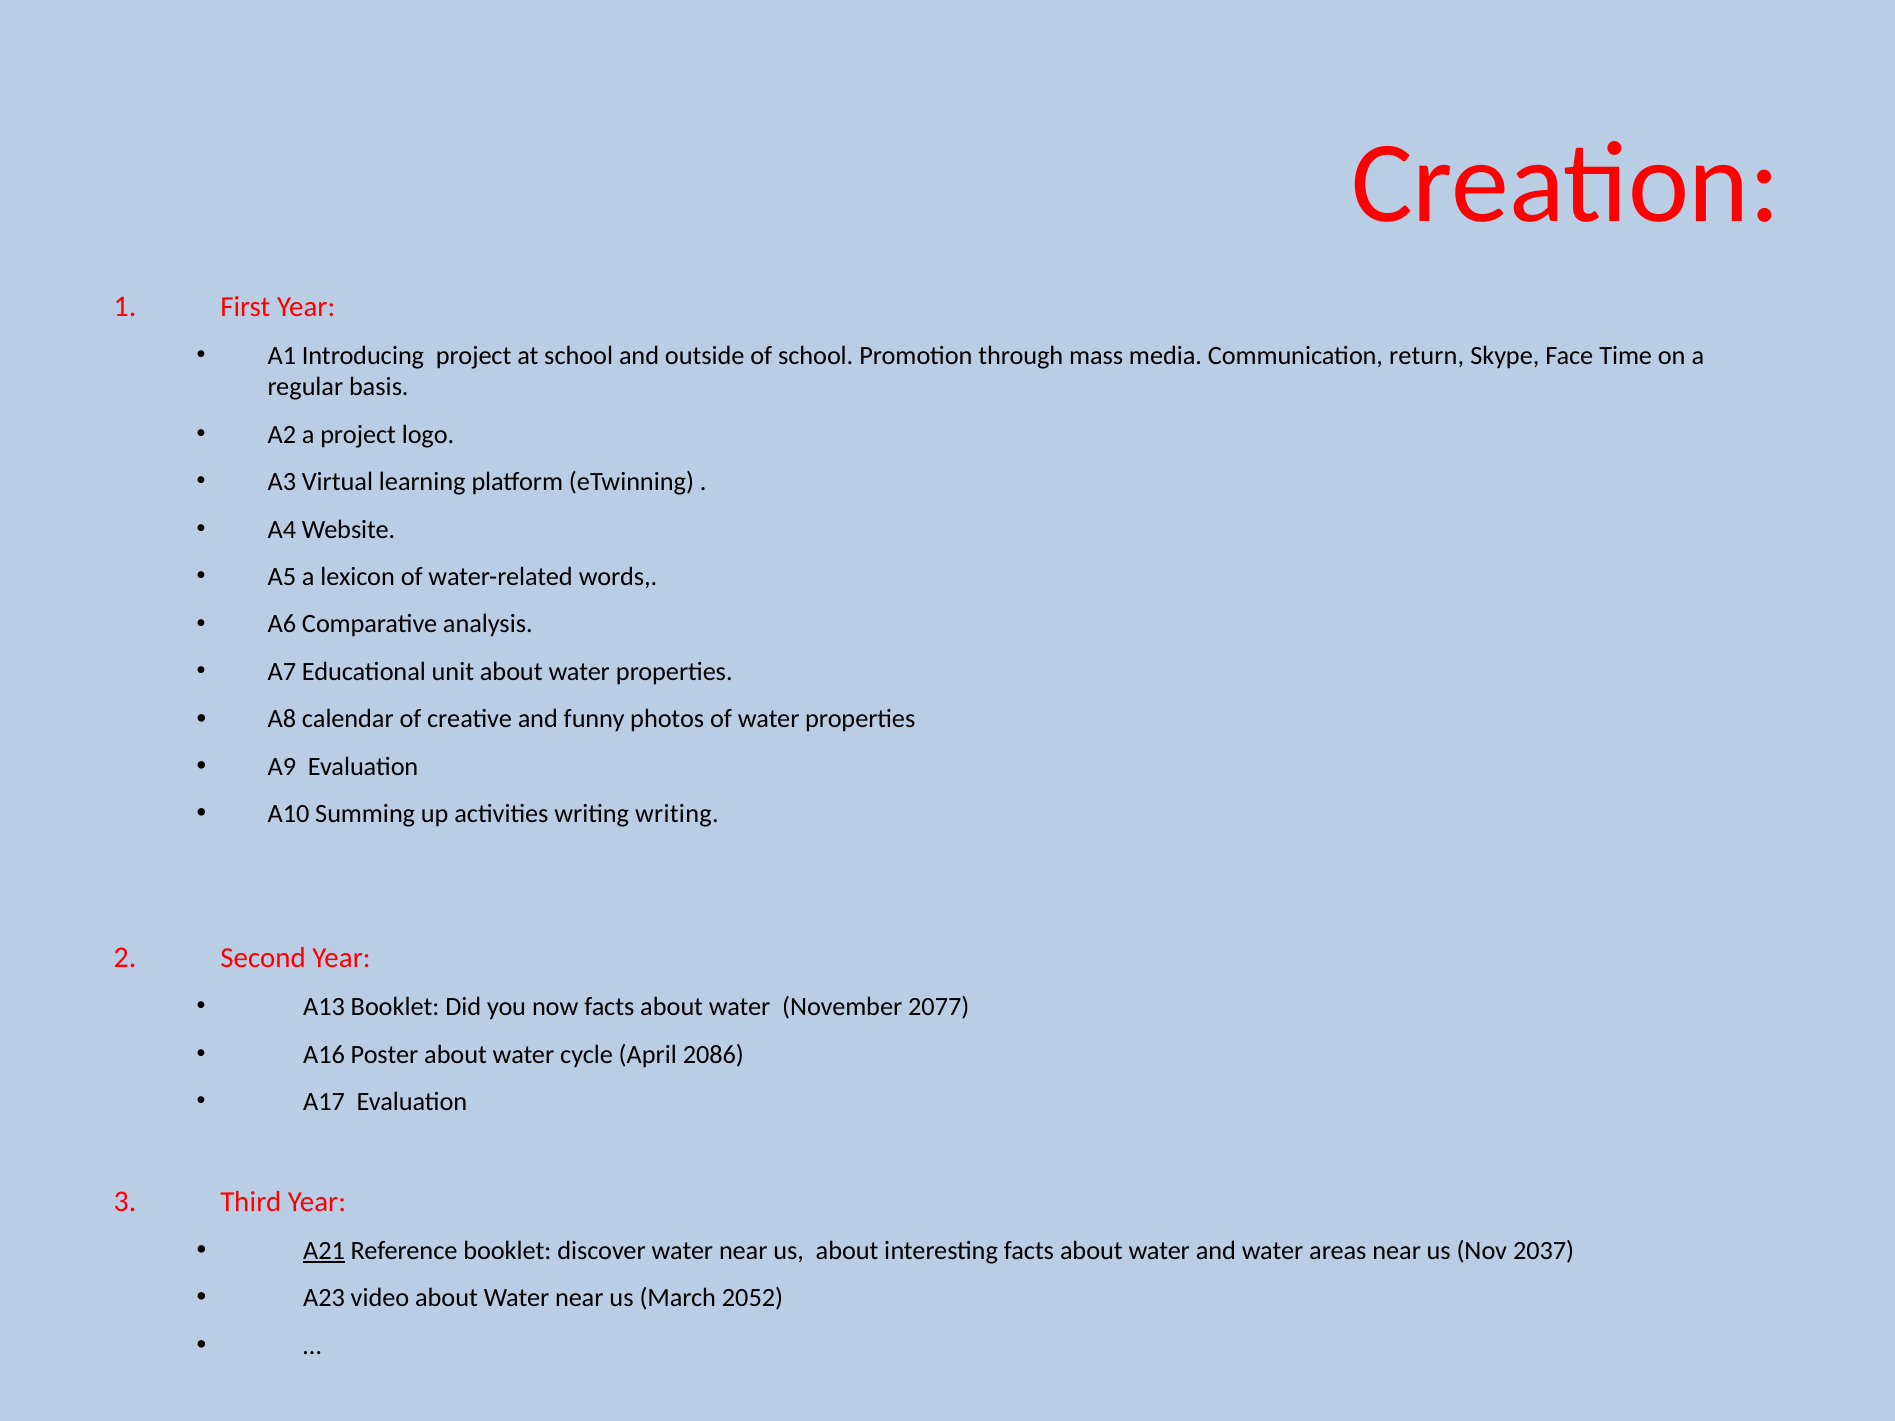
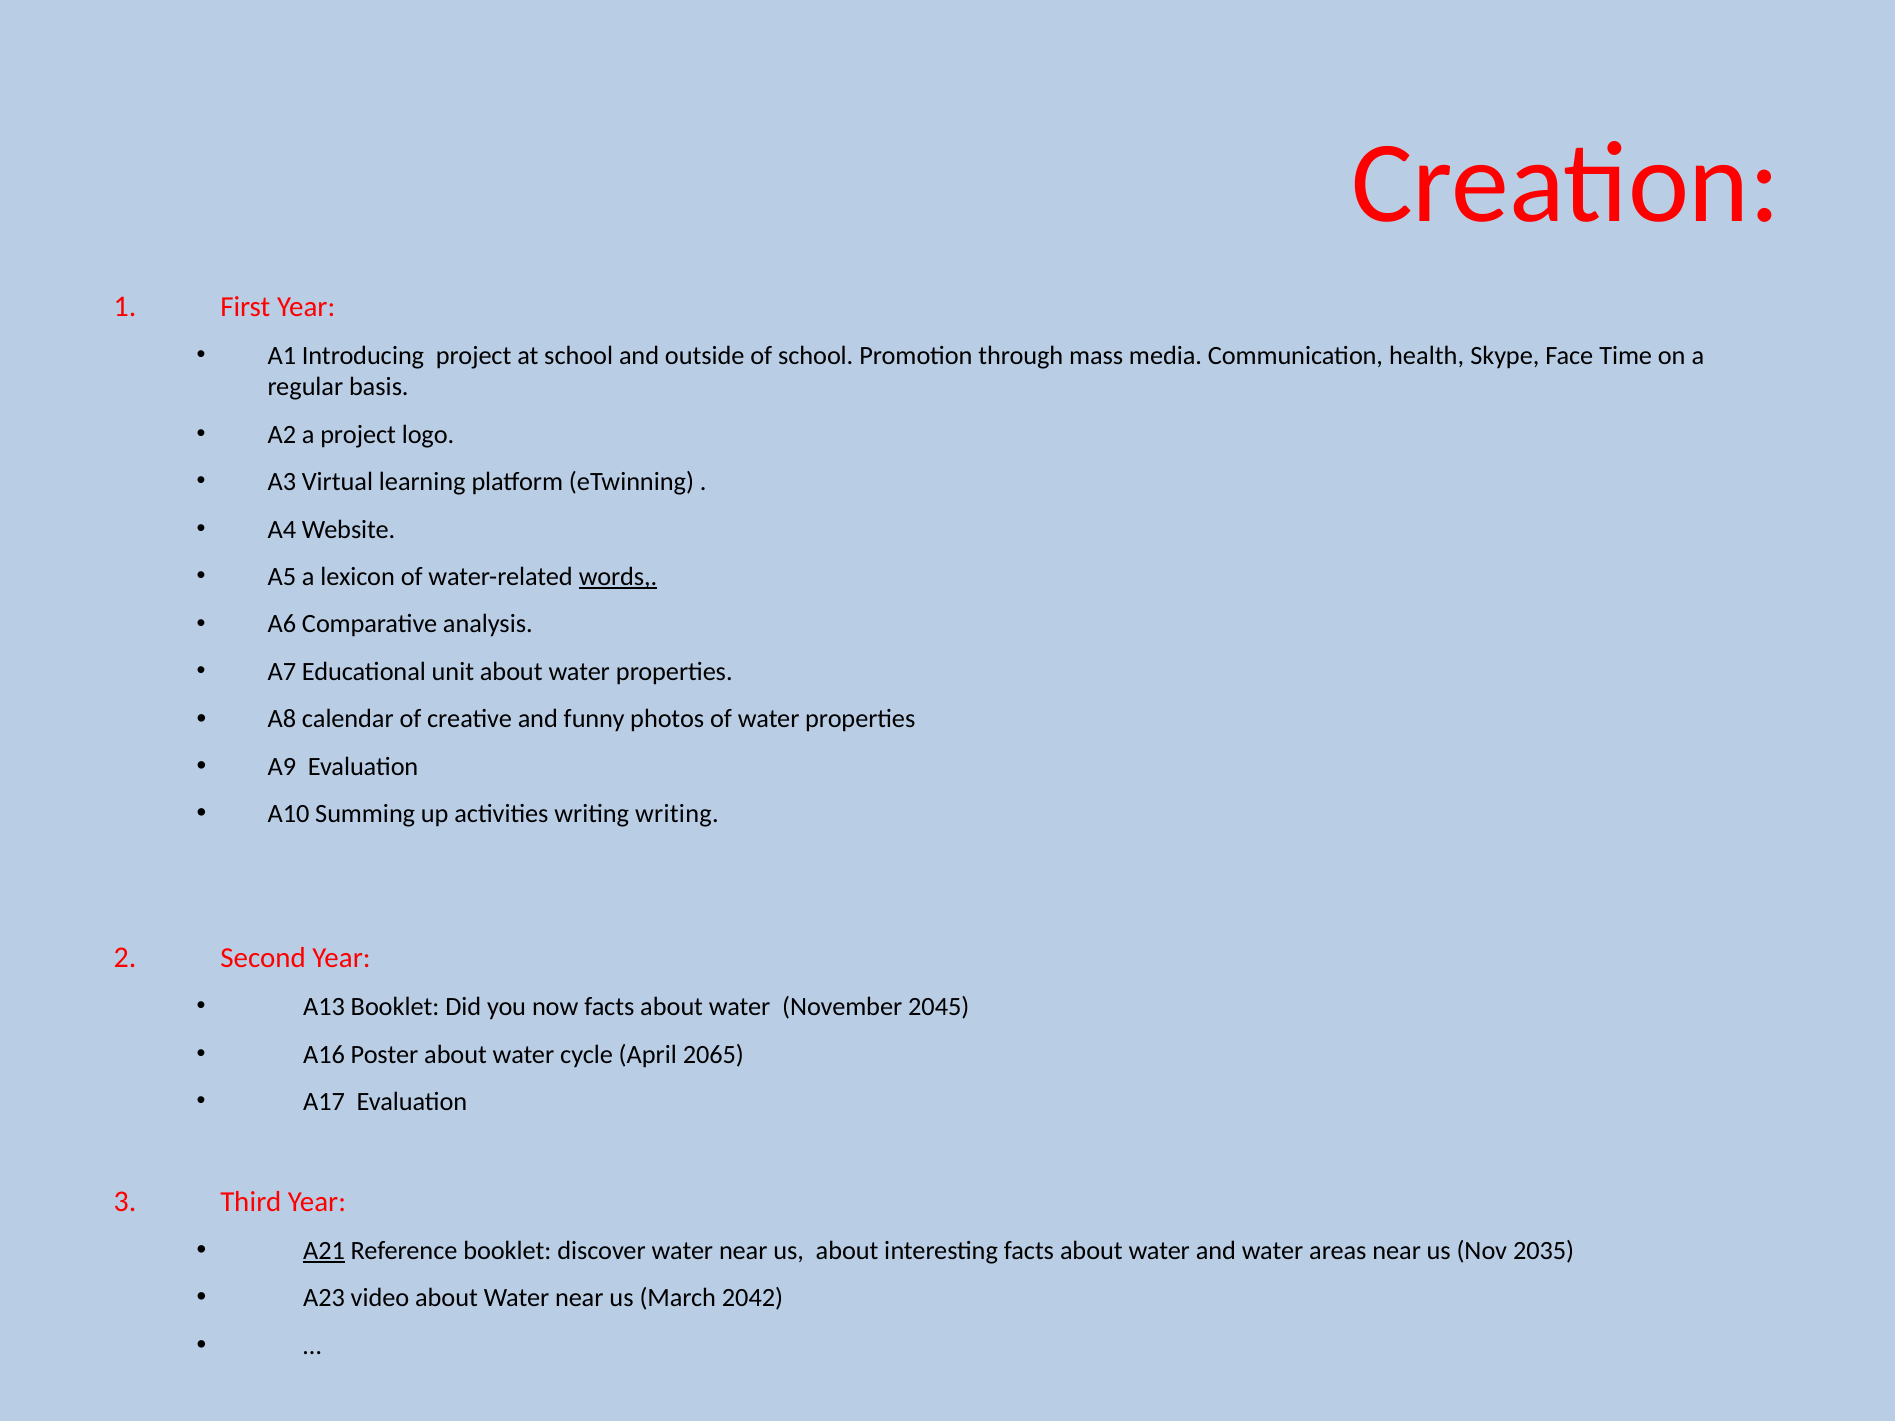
return: return -> health (1427, 356)
words underline: none -> present (618, 577)
2077: 2077 -> 2045 (939, 1007)
2086: 2086 -> 2065 (713, 1055)
2037: 2037 -> 2035 (1544, 1251)
2052: 2052 -> 2042 (753, 1298)
